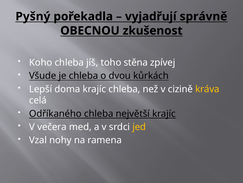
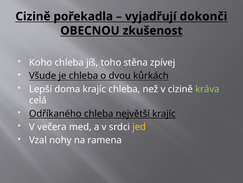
Pyšný: Pyšný -> Cizině (33, 16)
správně: správně -> dokonči (203, 16)
kráva colour: yellow -> light green (207, 89)
